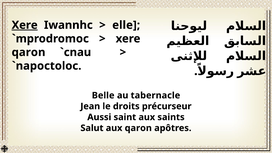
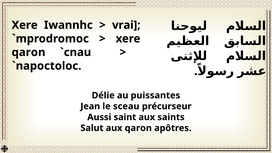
Xere underline: present -> none (25, 25)
elle: elle -> vrai (126, 25)
Belle: Belle -> Délie (103, 95)
tabernacle: tabernacle -> puissantes (155, 95)
droits: droits -> sceau (126, 106)
